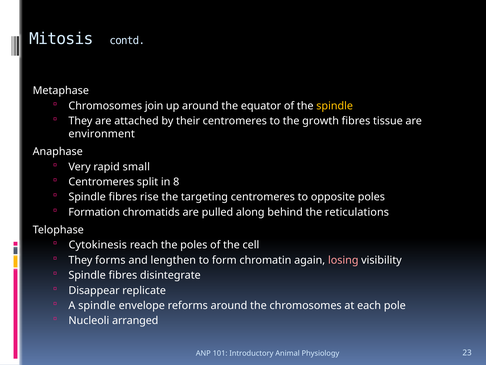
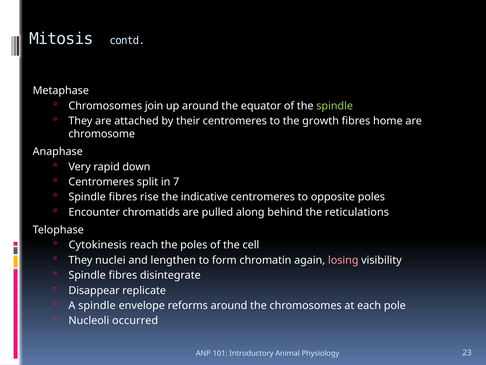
spindle colour: yellow -> light green (335, 106)
tissue: tissue -> home (388, 121)
environment: environment -> chromosome (102, 134)
small: small -> down (136, 167)
8: 8 -> 7 (176, 182)
targeting: targeting -> indicative (205, 197)
Formation: Formation -> Encounter (94, 212)
forms: forms -> nuclei (110, 260)
arranged: arranged -> occurred (135, 320)
